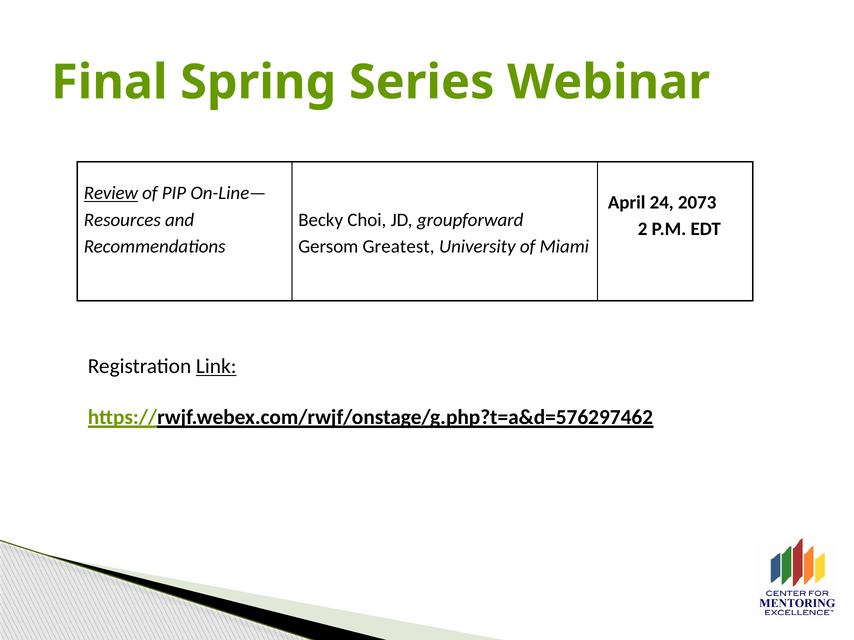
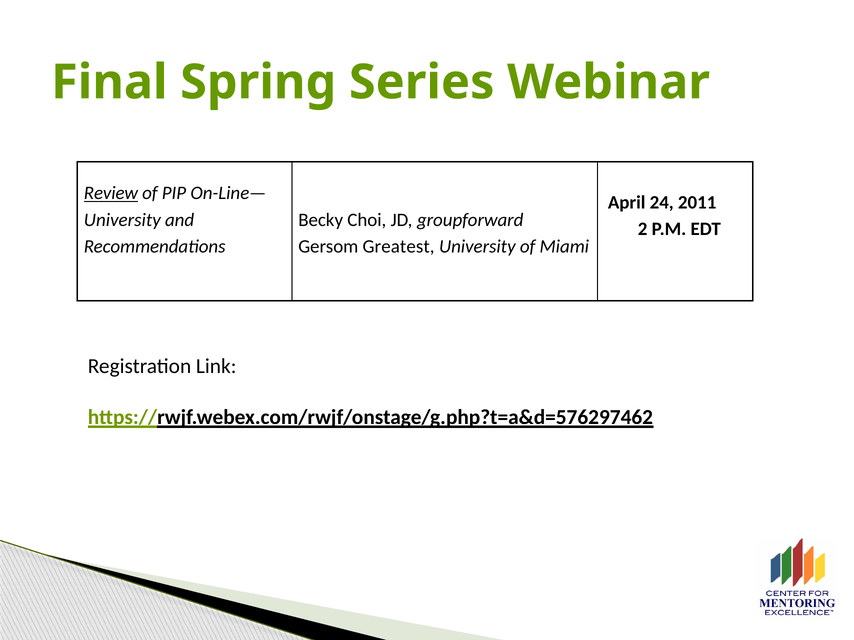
2073: 2073 -> 2011 (697, 203)
Resources: Resources -> University (122, 220)
Link underline: present -> none (216, 367)
